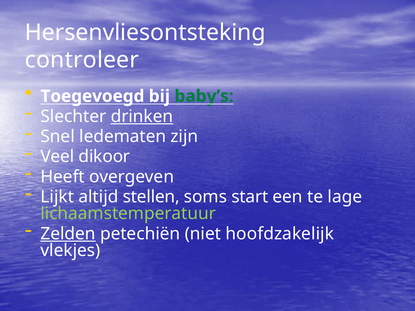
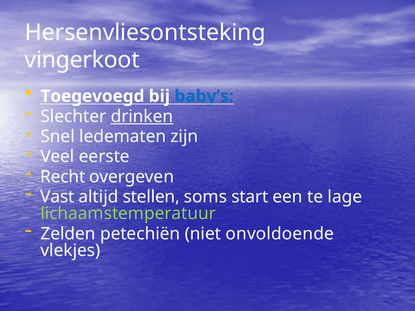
controleer: controleer -> vingerkoot (82, 60)
baby’s colour: green -> blue (204, 96)
dikoor: dikoor -> eerste (104, 157)
Heeft: Heeft -> Recht (63, 177)
Lijkt: Lijkt -> Vast (57, 197)
Zelden underline: present -> none (68, 234)
hoofdzakelijk: hoofdzakelijk -> onvoldoende (280, 234)
